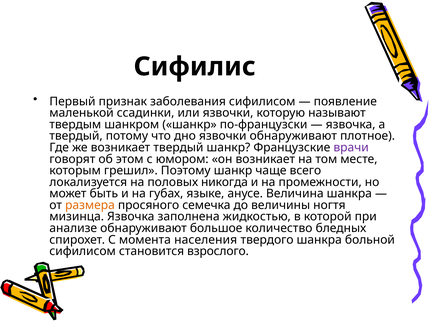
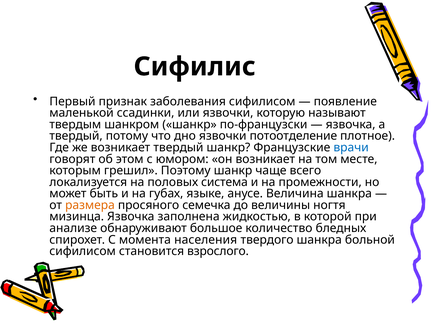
язвочки обнаруживают: обнаруживают -> потоотделение (293, 136)
врачи colour: purple -> blue (351, 148)
никогда: никогда -> система (224, 182)
